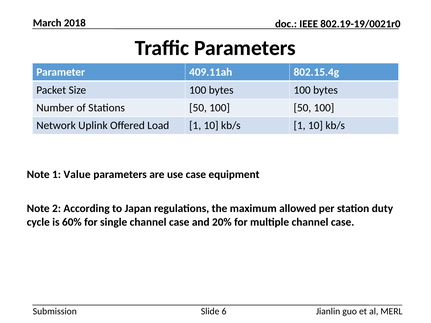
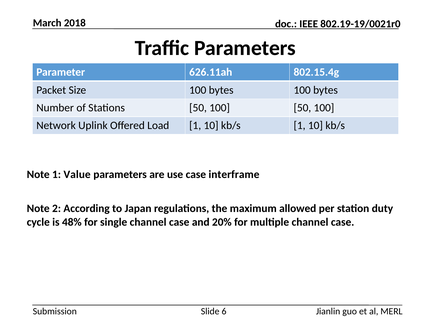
409.11ah: 409.11ah -> 626.11ah (211, 72)
equipment: equipment -> interframe (234, 175)
60%: 60% -> 48% (72, 222)
